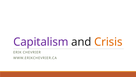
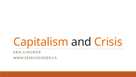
Capitalism colour: purple -> orange (41, 42)
